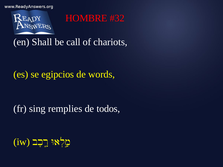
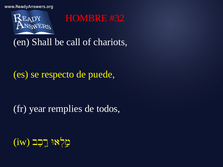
egipcios: egipcios -> respecto (58, 74)
words: words -> puede (102, 74)
sing: sing -> year (37, 109)
